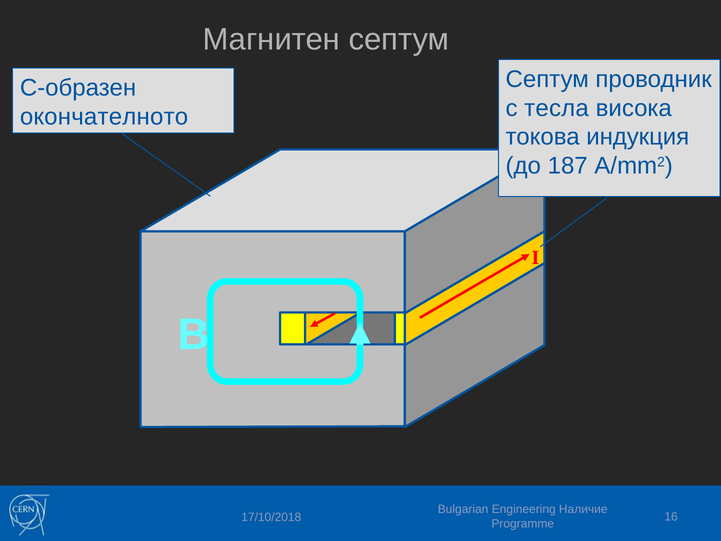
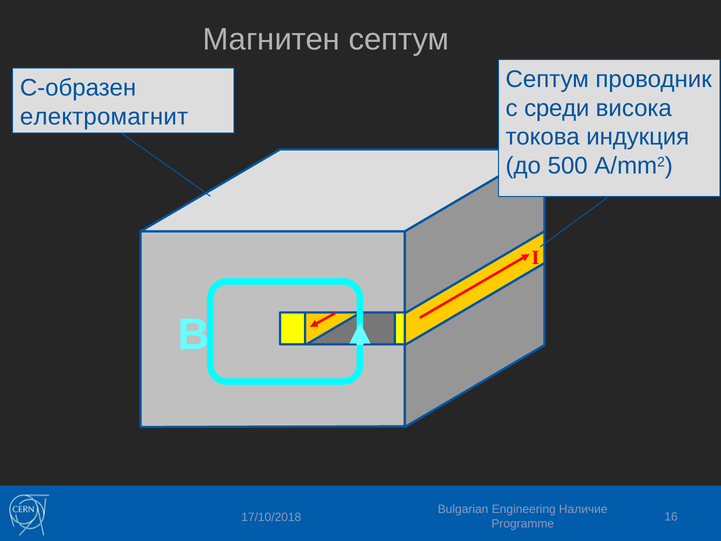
тесла: тесла -> среди (557, 108)
окончателното: окончателното -> електромагнит (104, 117)
187: 187 -> 500 (568, 166)
